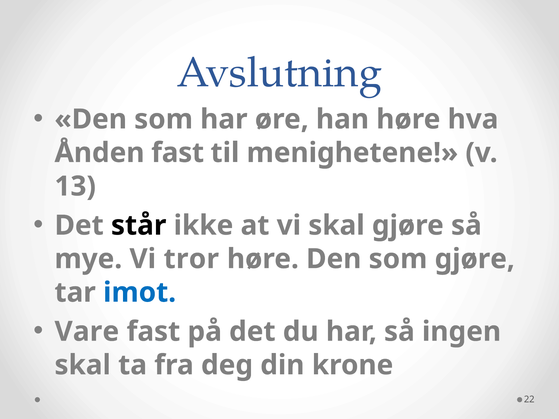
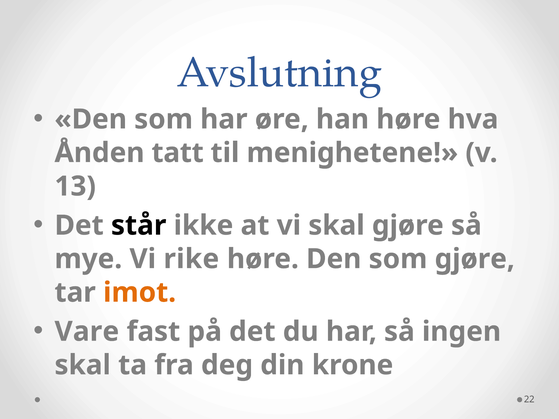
Ånden fast: fast -> tatt (178, 153)
tror: tror -> rike (191, 259)
imot colour: blue -> orange (140, 293)
